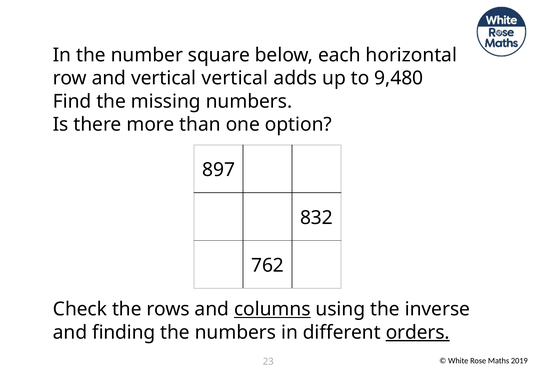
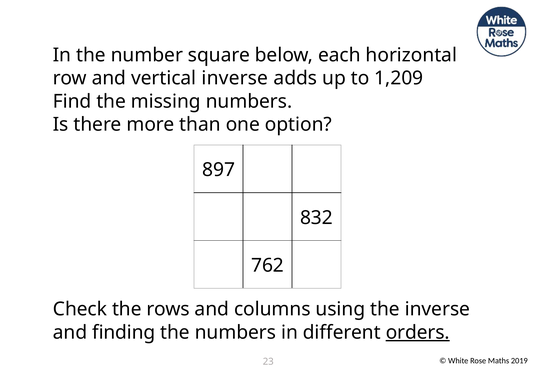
vertical vertical: vertical -> inverse (235, 78)
9,480: 9,480 -> 1,209 (399, 78)
columns underline: present -> none (272, 309)
